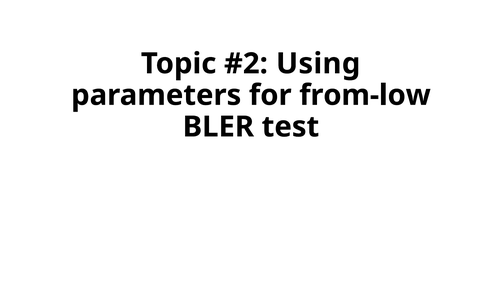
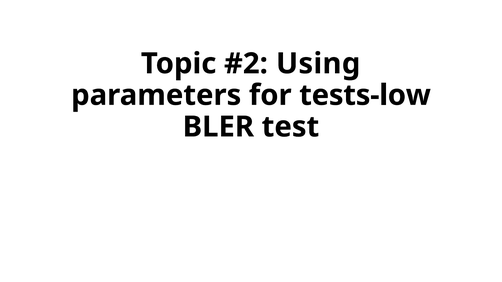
from-low: from-low -> tests-low (365, 95)
